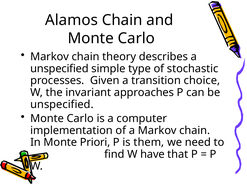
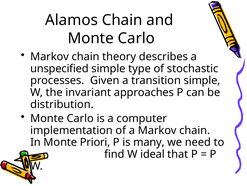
transition choice: choice -> simple (202, 80)
unspecified: unspecified -> distribution (62, 104)
them: them -> many (149, 142)
have: have -> ideal (153, 154)
